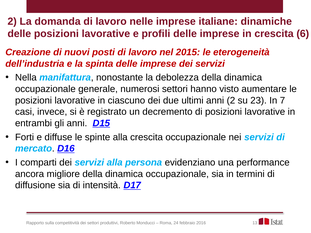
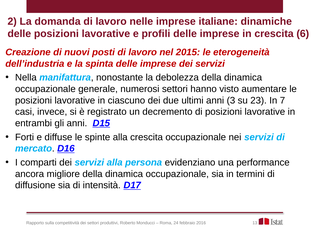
anni 2: 2 -> 3 (231, 100)
